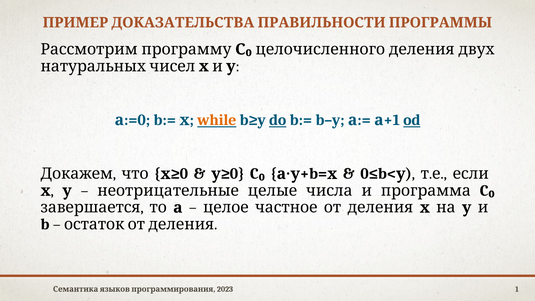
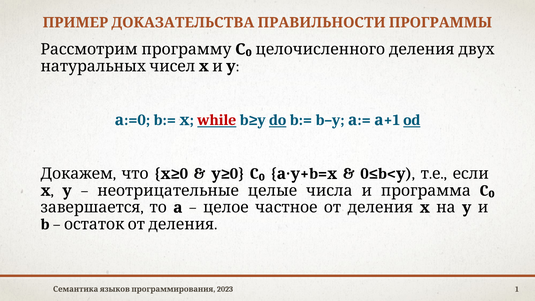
while colour: orange -> red (217, 120)
